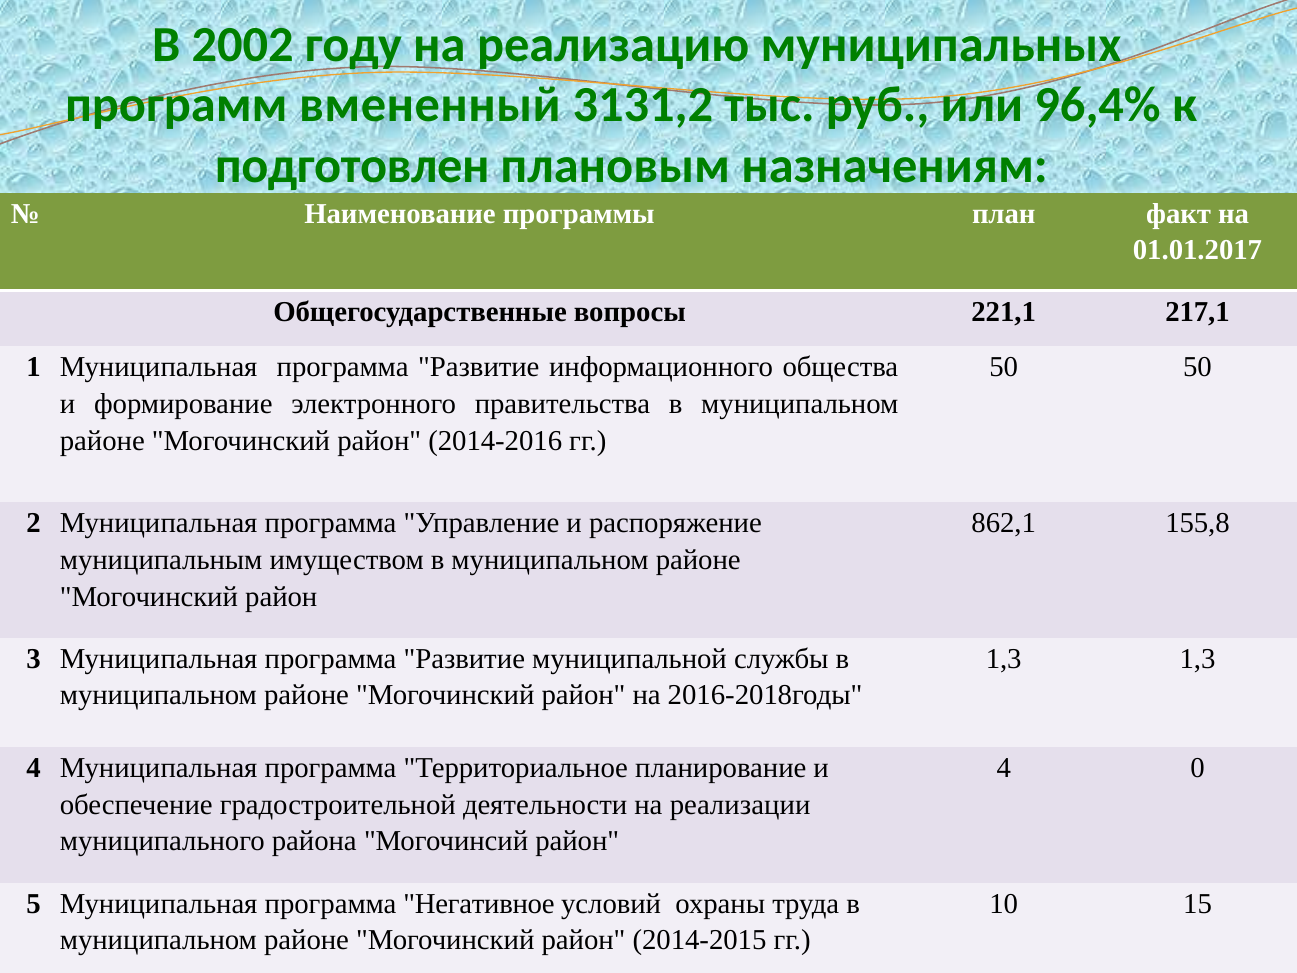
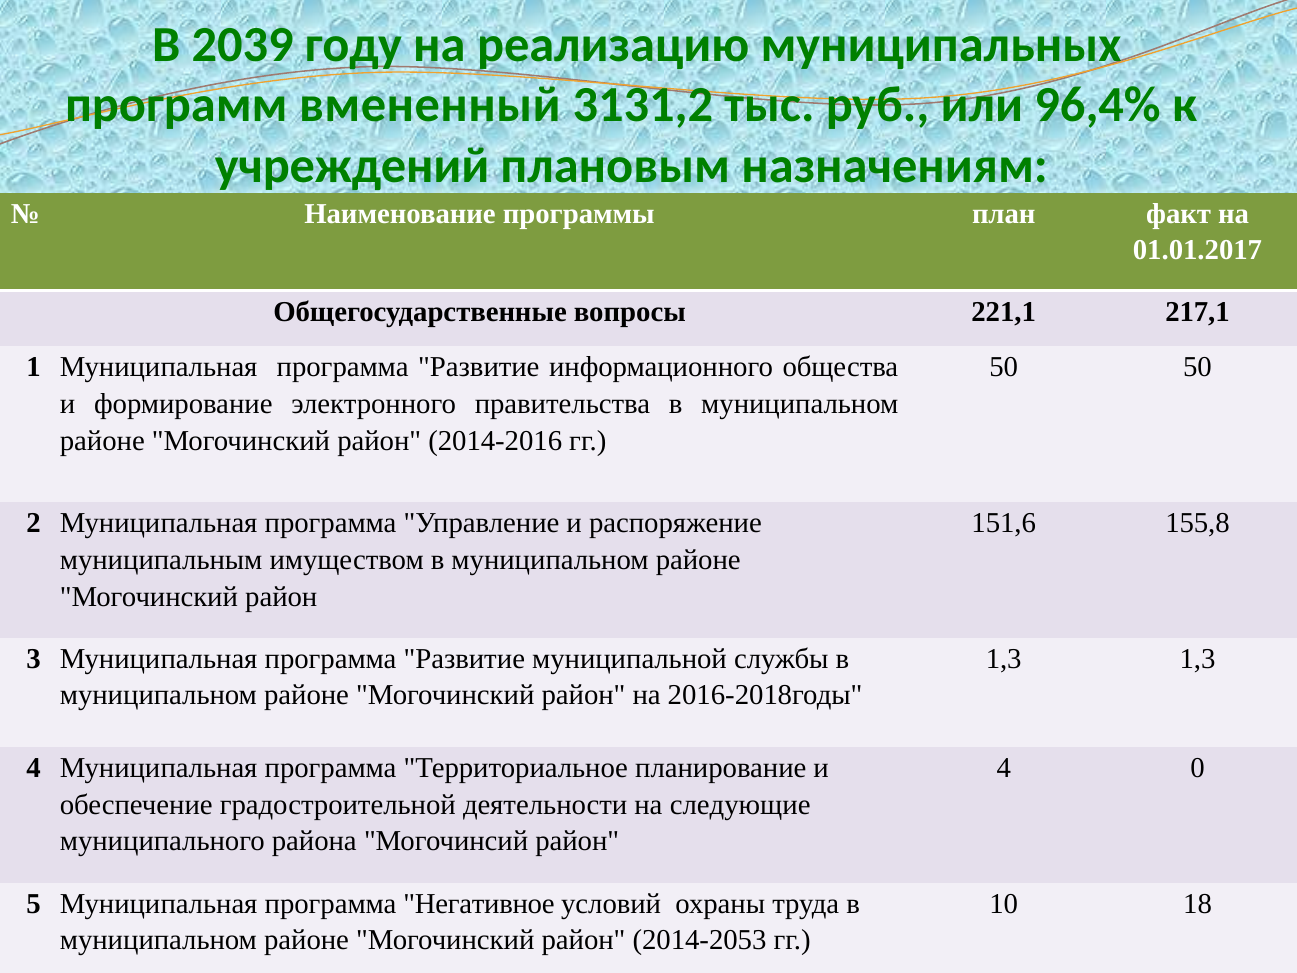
2002: 2002 -> 2039 (243, 45)
подготовлен: подготовлен -> учреждений (352, 166)
862,1: 862,1 -> 151,6 (1004, 523)
реализации: реализации -> следующие (740, 804)
15: 15 -> 18 (1198, 903)
2014-2015: 2014-2015 -> 2014-2053 (700, 940)
